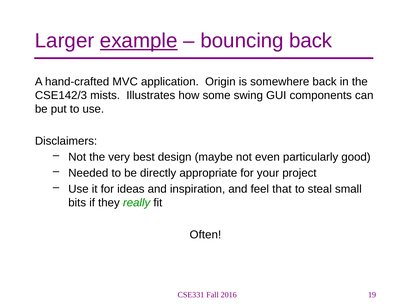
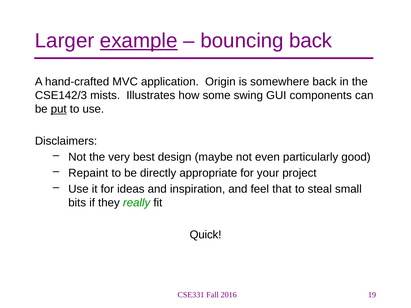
put underline: none -> present (59, 109)
Needed: Needed -> Repaint (88, 173)
Often: Often -> Quick (206, 235)
